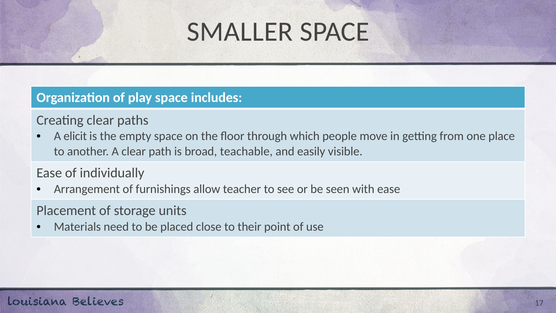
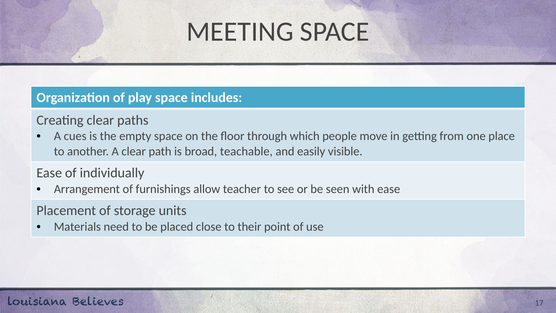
SMALLER: SMALLER -> MEETING (240, 32)
elicit: elicit -> cues (75, 136)
